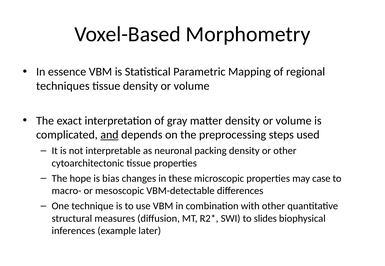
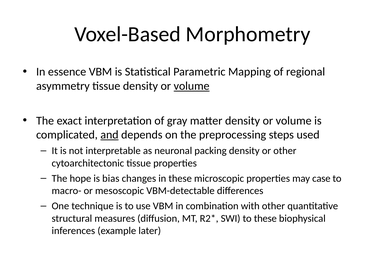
techniques: techniques -> asymmetry (63, 86)
volume underline: none -> present (192, 86)
to slides: slides -> these (265, 219)
